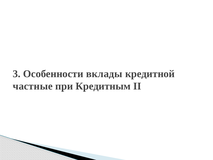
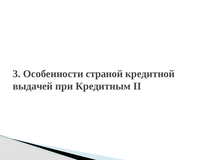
вклады: вклады -> страной (104, 74)
частные: частные -> выдачей (33, 86)
